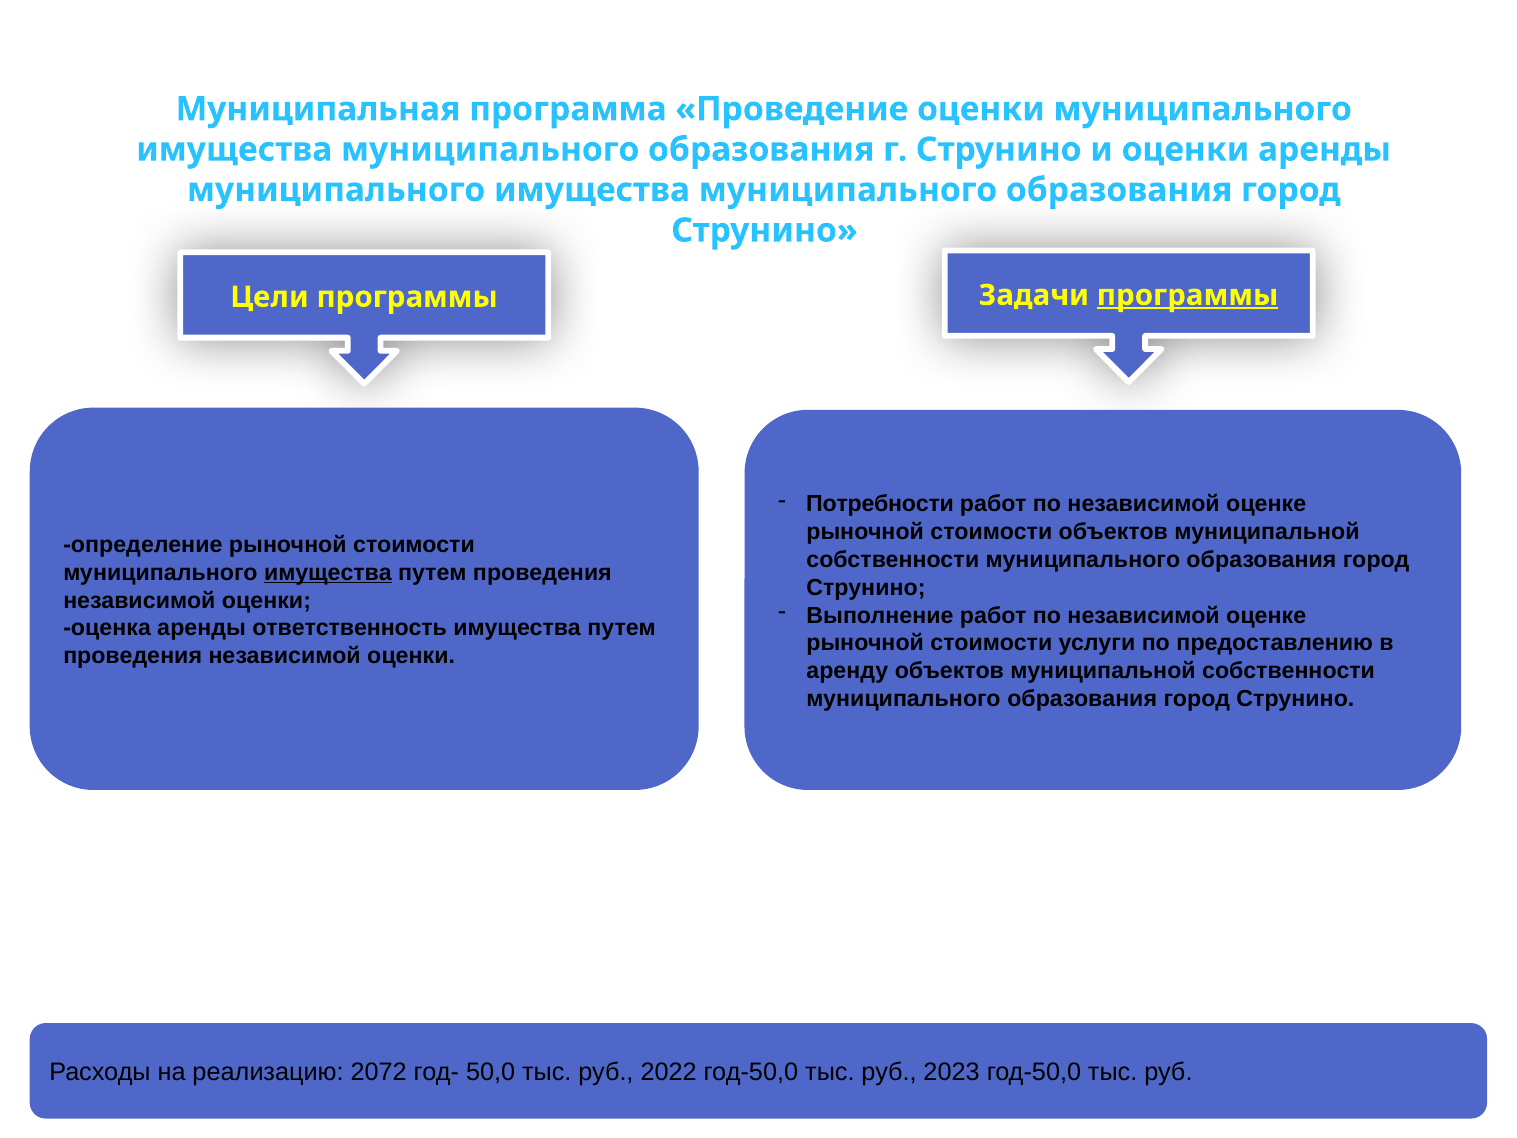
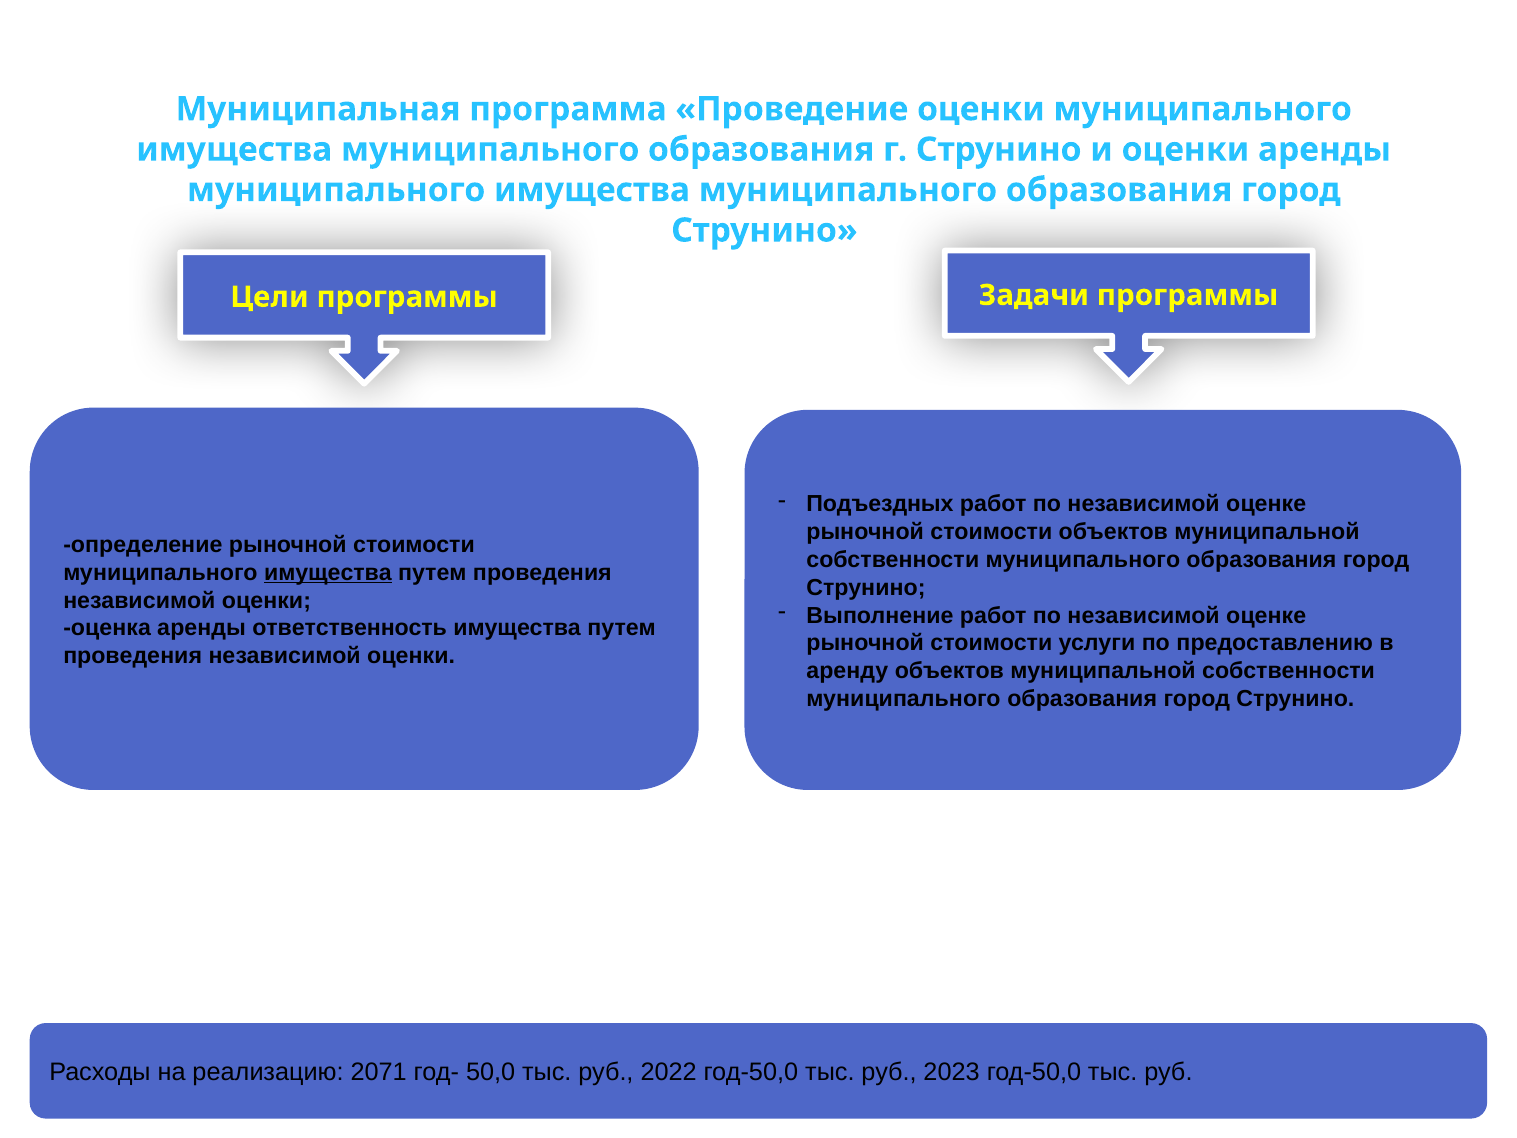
программы underline: present -> none (1187, 295)
Потребности: Потребности -> Подъездных (880, 504)
2072: 2072 -> 2071 (379, 1072)
